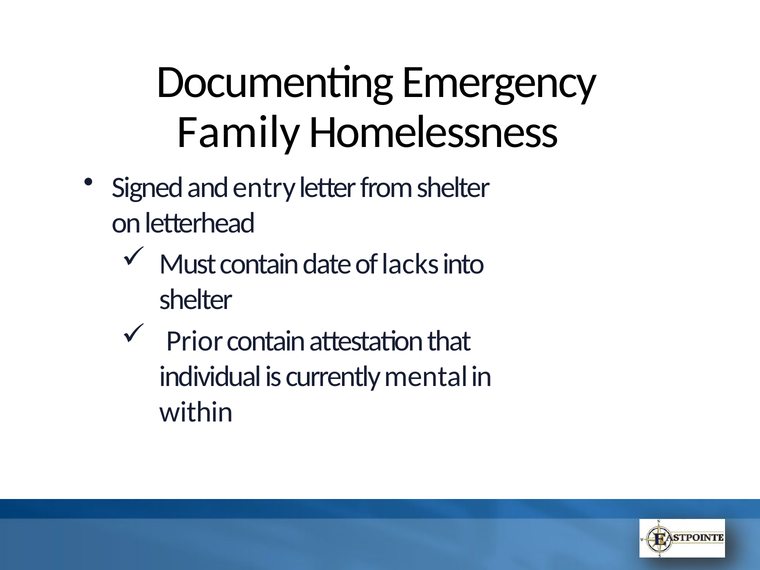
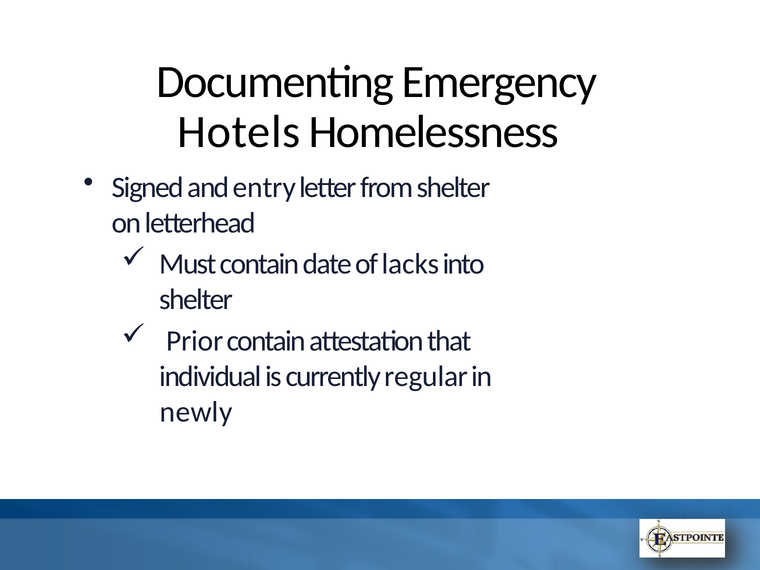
Family: Family -> Hotels (239, 132)
mental: mental -> regular (426, 377)
within: within -> newly (196, 412)
